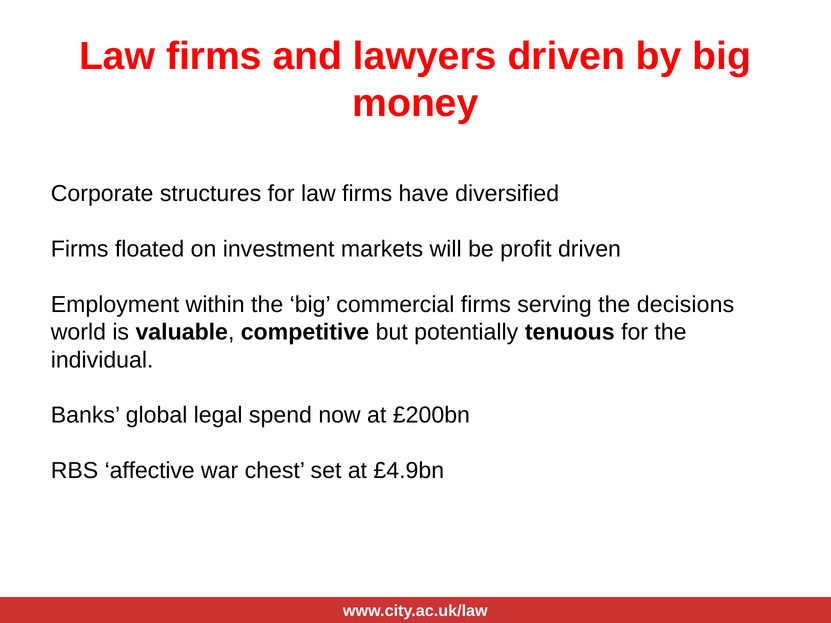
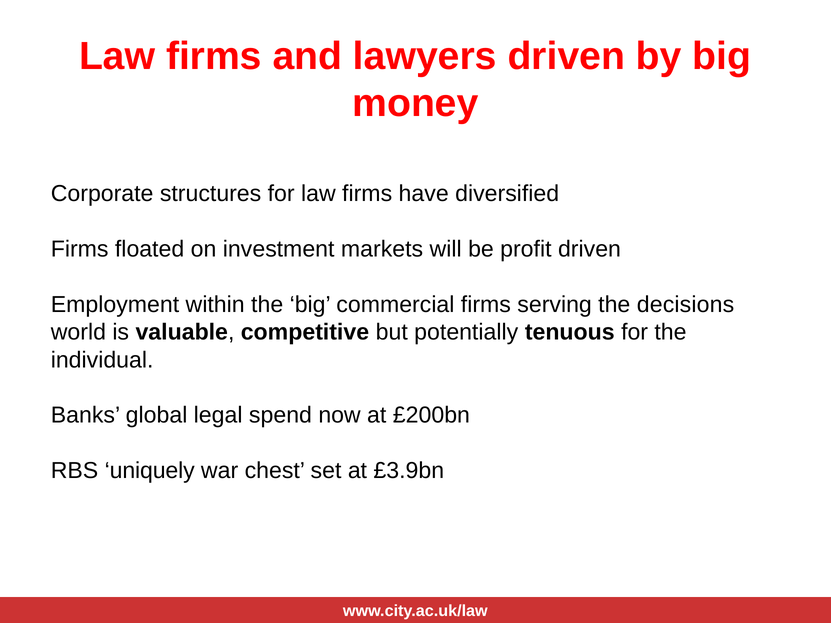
affective: affective -> uniquely (150, 471)
£4.9bn: £4.9bn -> £3.9bn (409, 471)
